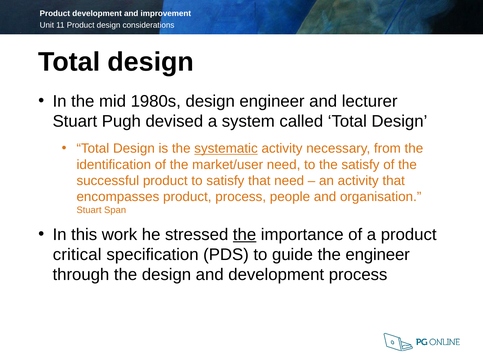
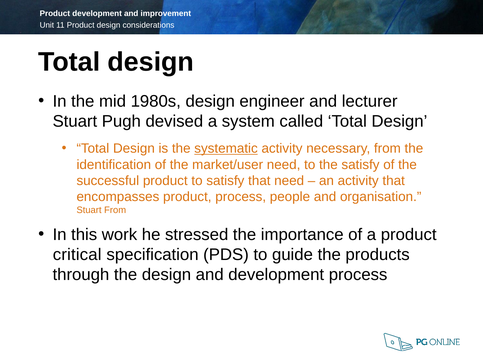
Stuart Span: Span -> From (115, 210)
the underline: present -> none (245, 235)
the engineer: engineer -> products (378, 255)
